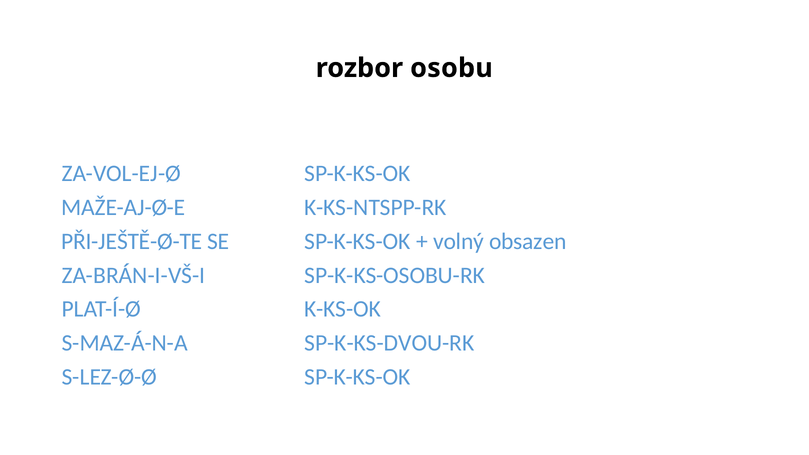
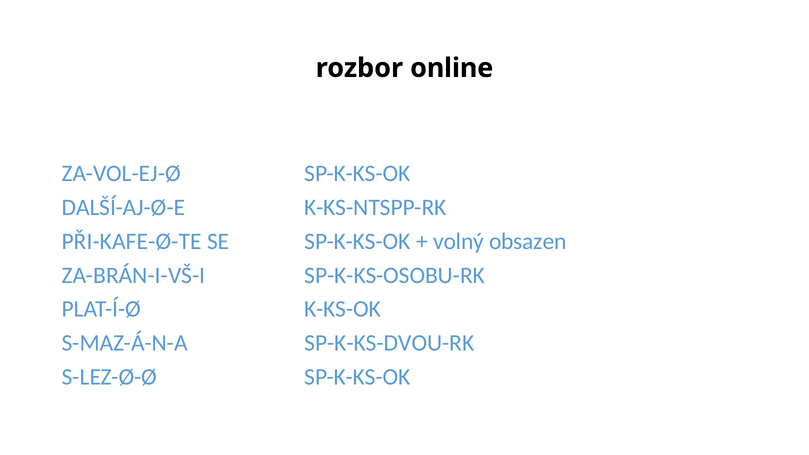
osobu: osobu -> online (452, 68)
MAŽE-AJ-Ø-E: MAŽE-AJ-Ø-E -> DALŠÍ-AJ-Ø-E (123, 207)
PŘI-JEŠTĚ-Ø-TE: PŘI-JEŠTĚ-Ø-TE -> PŘI-KAFE-Ø-TE (132, 241)
